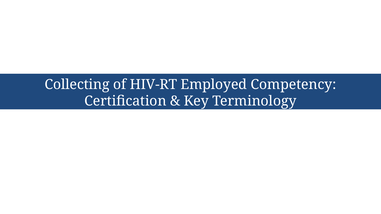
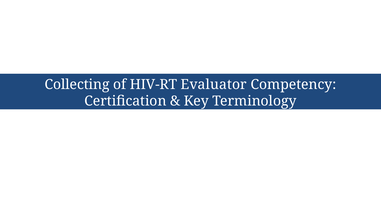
Employed: Employed -> Evaluator (214, 85)
